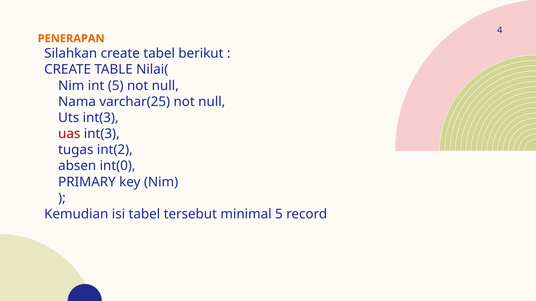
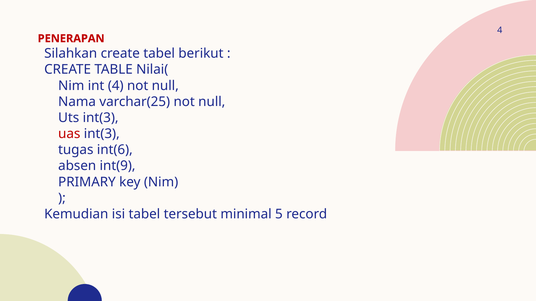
PENERAPAN colour: orange -> red (71, 39)
int 5: 5 -> 4 (116, 86)
int(2: int(2 -> int(6 (115, 150)
int(0: int(0 -> int(9 (118, 166)
